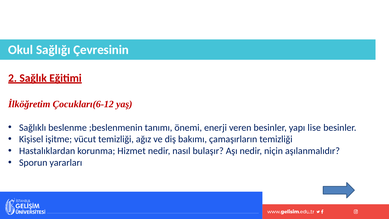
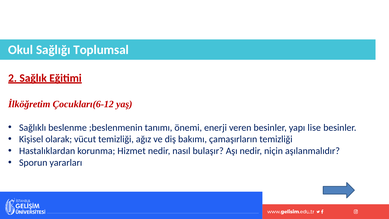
Çevresinin: Çevresinin -> Toplumsal (101, 50)
işitme: işitme -> olarak (59, 139)
